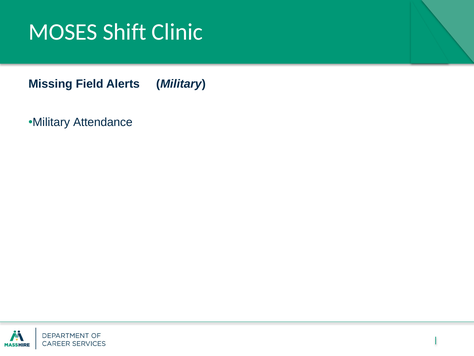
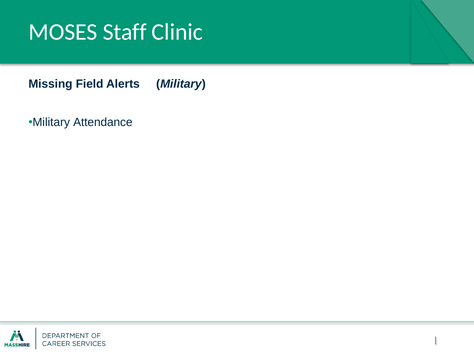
Shift: Shift -> Staff (125, 32)
